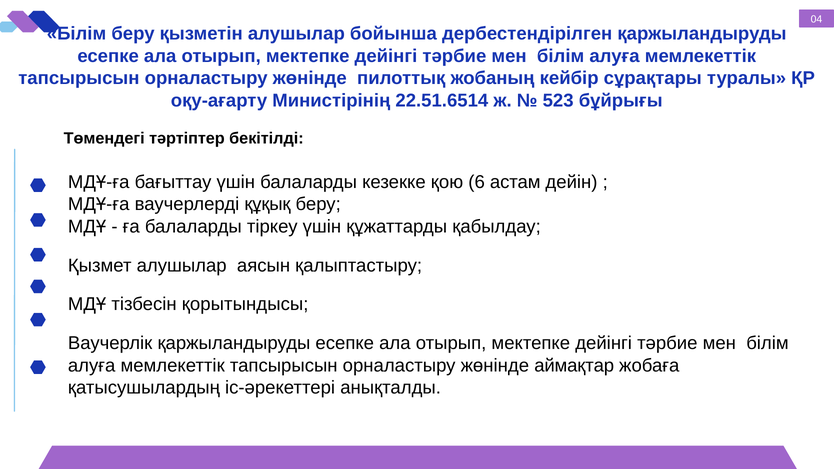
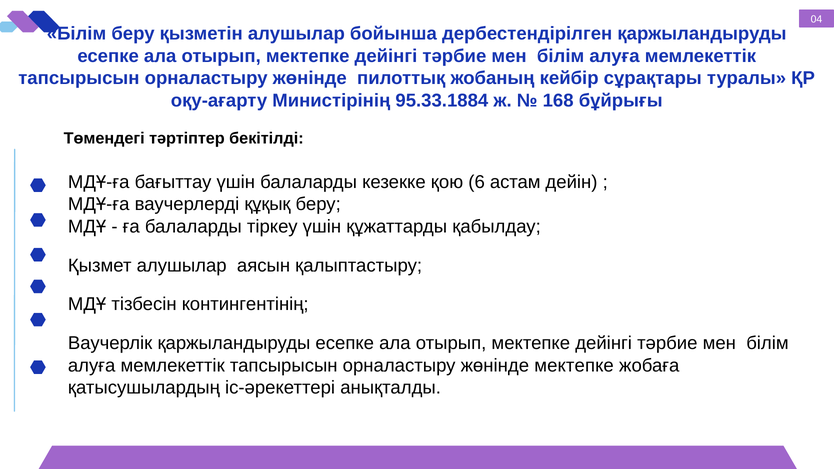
22.51.6514: 22.51.6514 -> 95.33.1884 (442, 101)
523: 523 -> 168 (558, 101)
қорытындысы: қорытындысы -> контингентінің (245, 304)
жөнінде аймақтар: аймақтар -> мектепке (574, 366)
